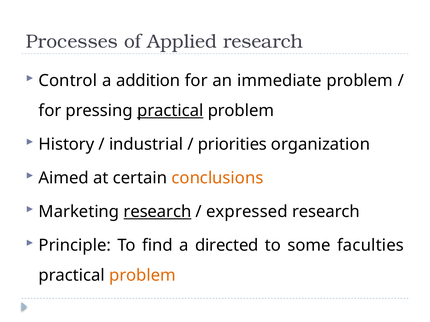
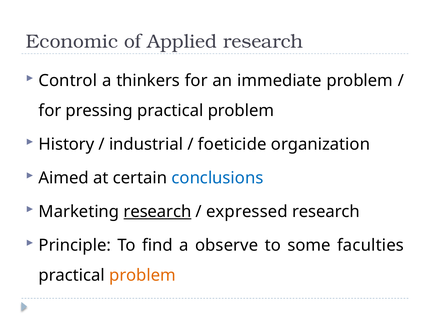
Processes: Processes -> Economic (72, 41)
addition: addition -> thinkers (148, 81)
practical underline: present -> none (170, 111)
priorities: priorities -> foeticide (232, 145)
conclusions colour: orange -> blue (217, 178)
directed: directed -> observe (227, 246)
